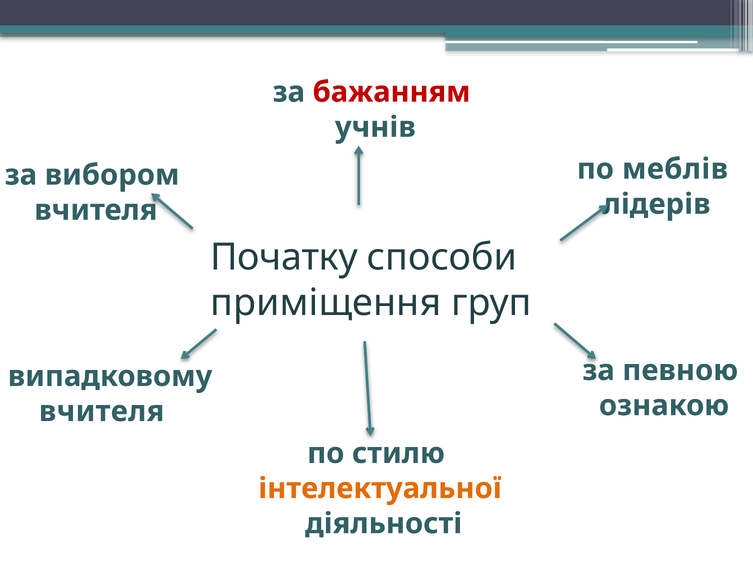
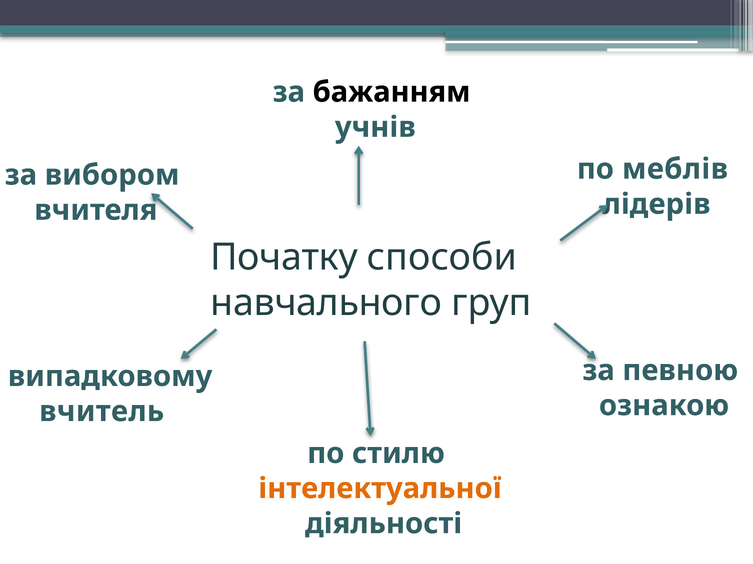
бажанням colour: red -> black (392, 92)
приміщення: приміщення -> навчального (326, 303)
вчителя: вчителя -> вчитель (102, 412)
